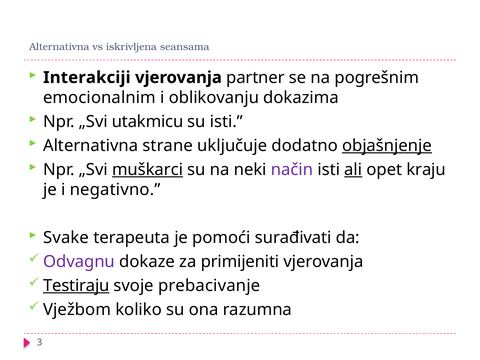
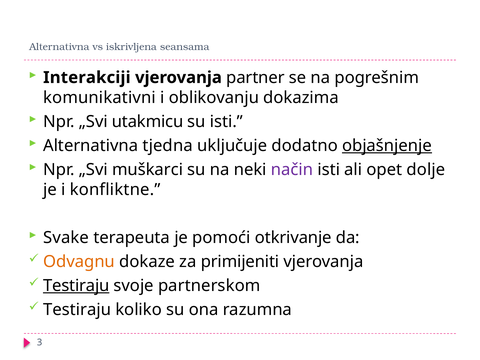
emocionalnim: emocionalnim -> komunikativni (99, 98)
strane: strane -> tjedna (168, 146)
muškarci underline: present -> none (148, 170)
ali underline: present -> none (353, 170)
kraju: kraju -> dolje (426, 170)
negativno: negativno -> konfliktne (115, 190)
surađivati: surađivati -> otkrivanje (293, 238)
Odvagnu colour: purple -> orange (79, 262)
prebacivanje: prebacivanje -> partnerskom (209, 286)
Vježbom: Vježbom -> Testiraju (77, 310)
